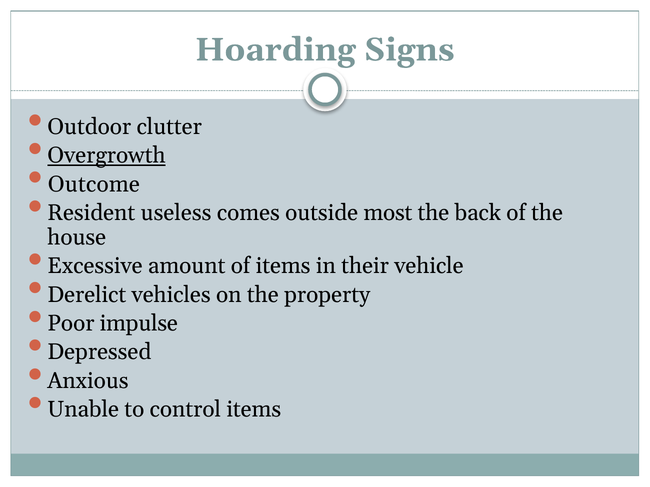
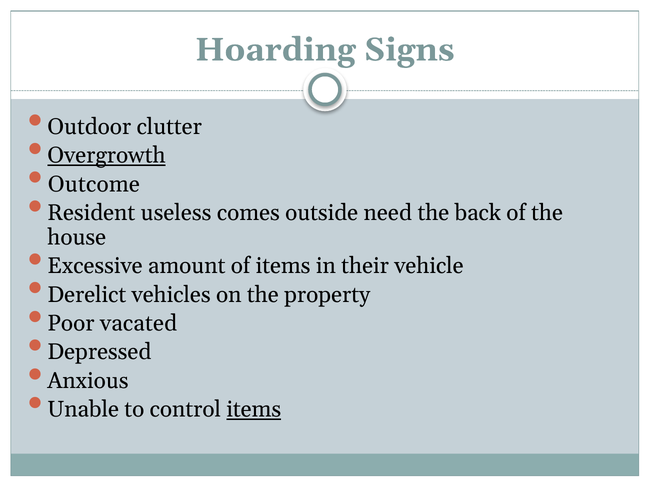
most: most -> need (388, 213)
impulse: impulse -> vacated (139, 324)
items underline: none -> present (254, 410)
